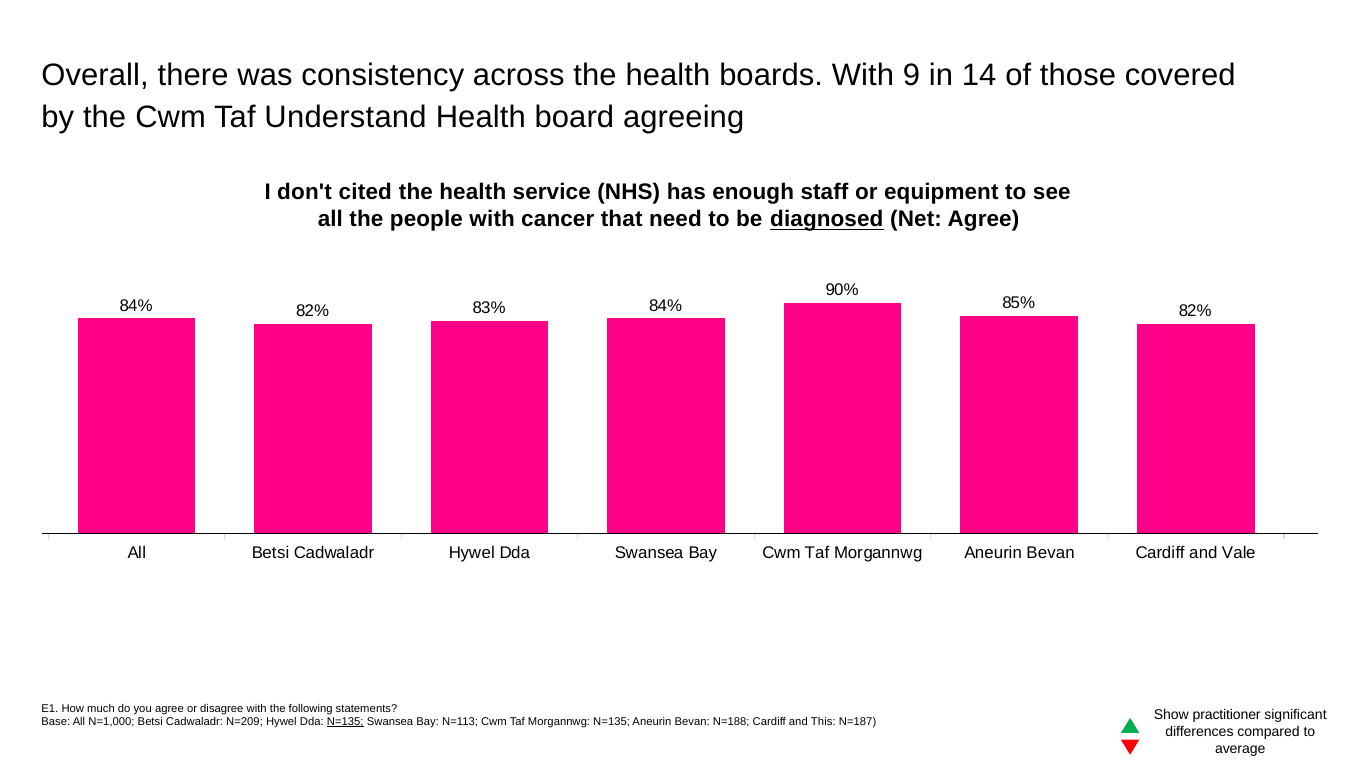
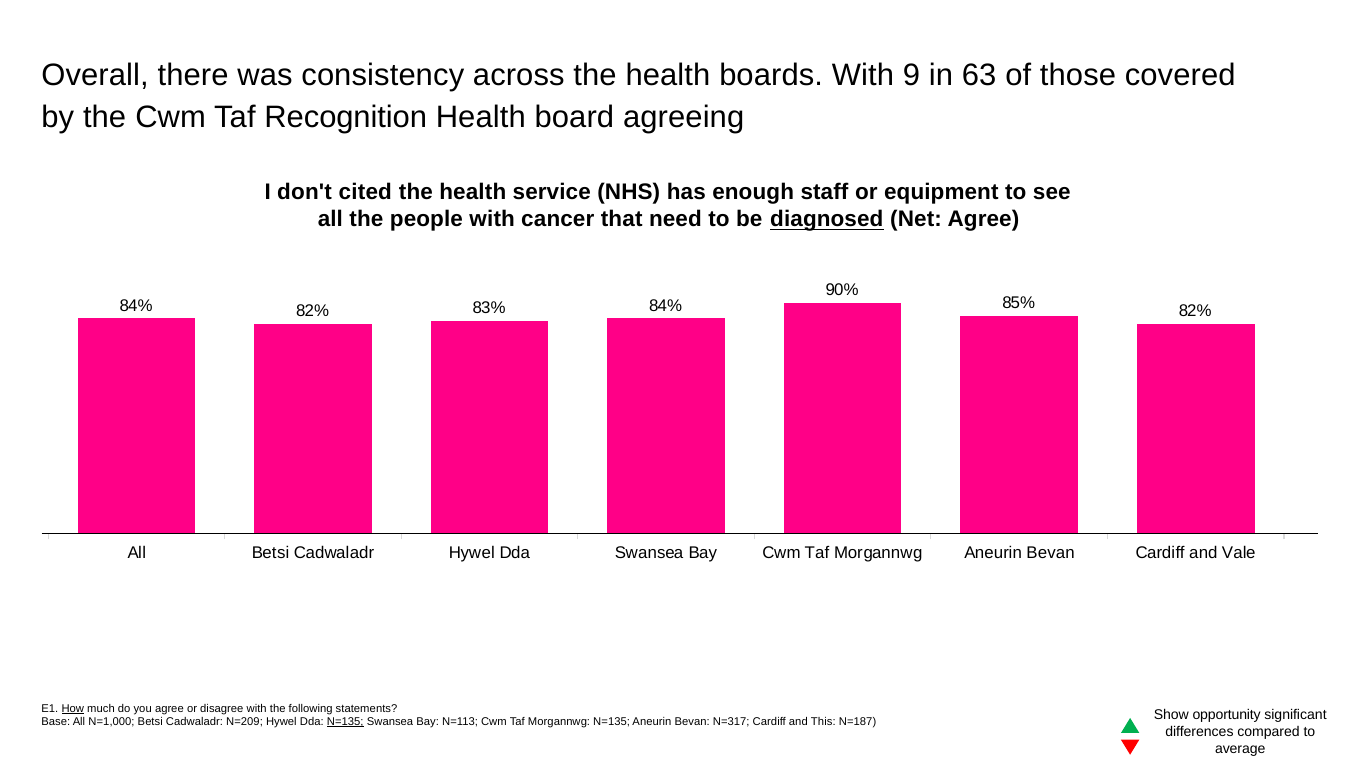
14: 14 -> 63 (979, 75)
Understand: Understand -> Recognition (346, 117)
How underline: none -> present (73, 708)
practitioner: practitioner -> opportunity (1227, 715)
N=188: N=188 -> N=317 (731, 722)
